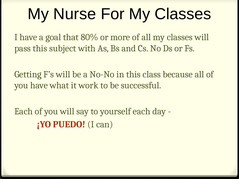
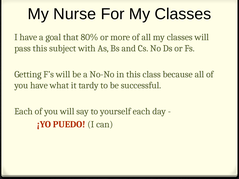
work: work -> tardy (89, 86)
